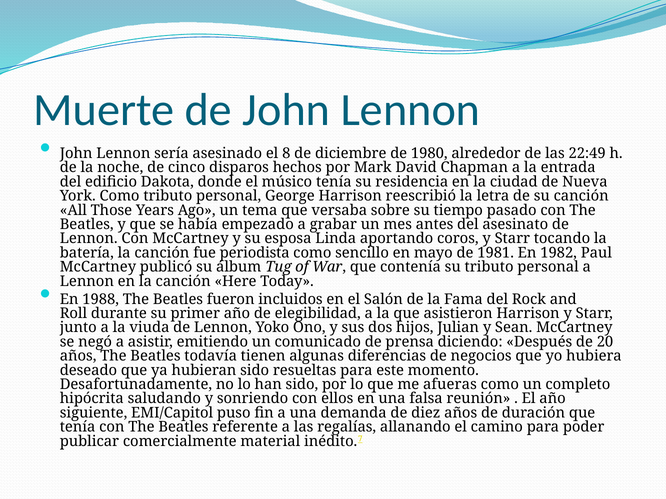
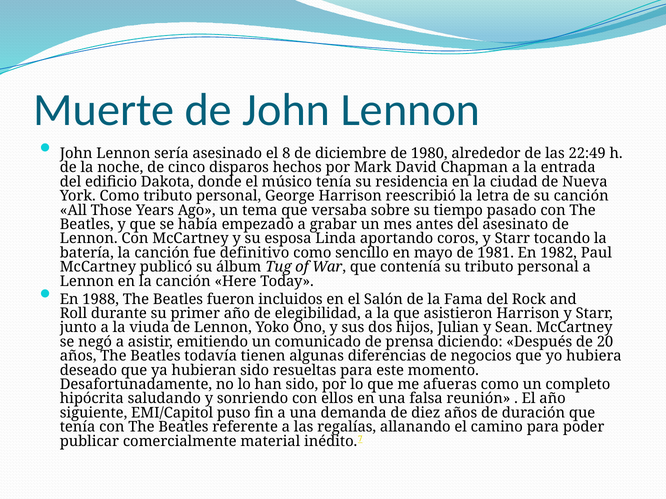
periodista: periodista -> definitivo (255, 253)
